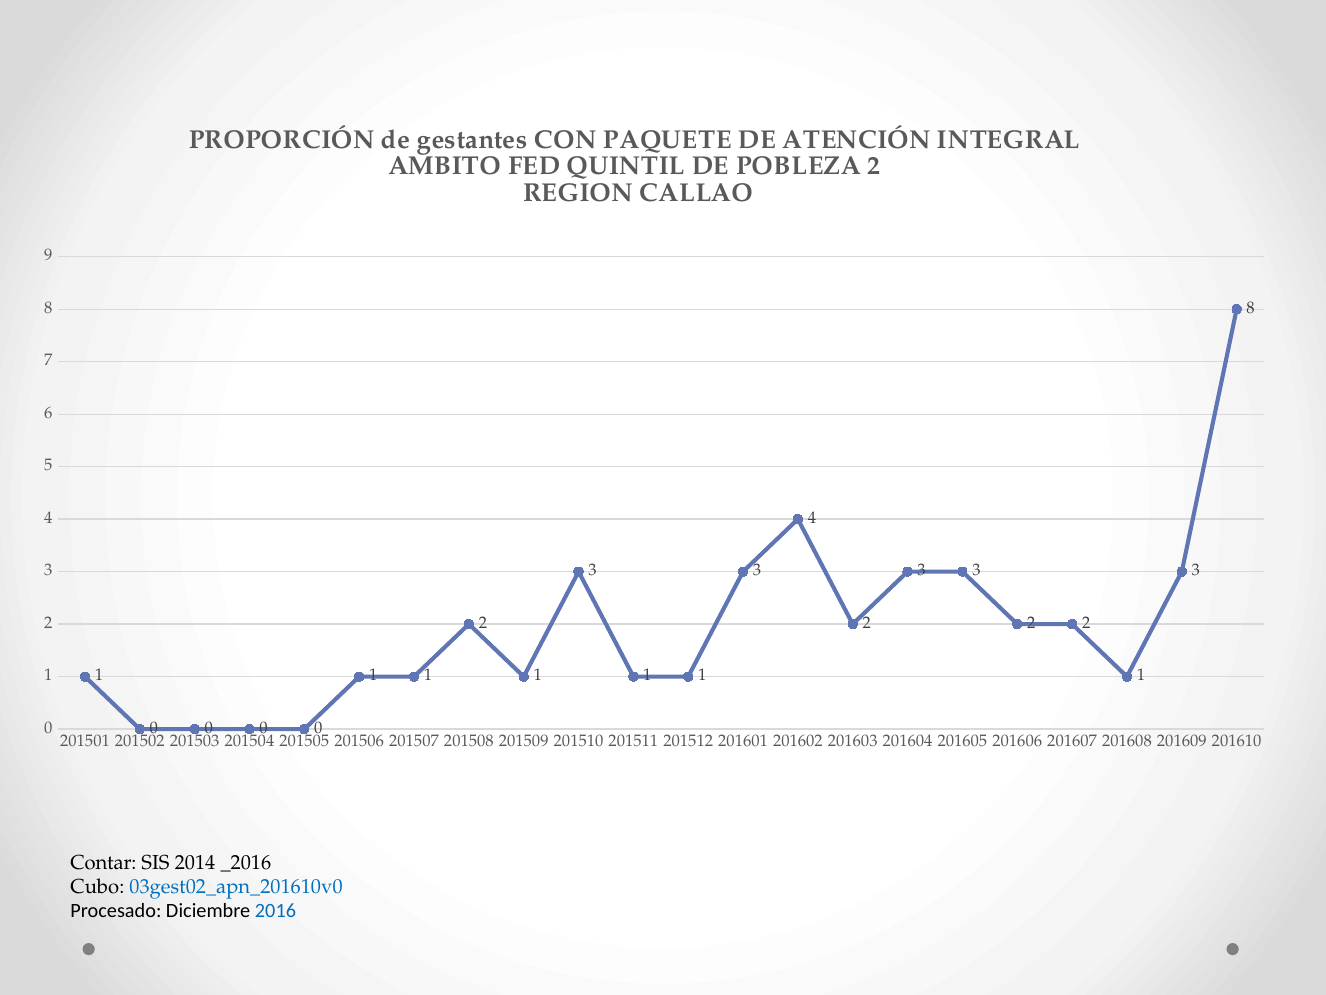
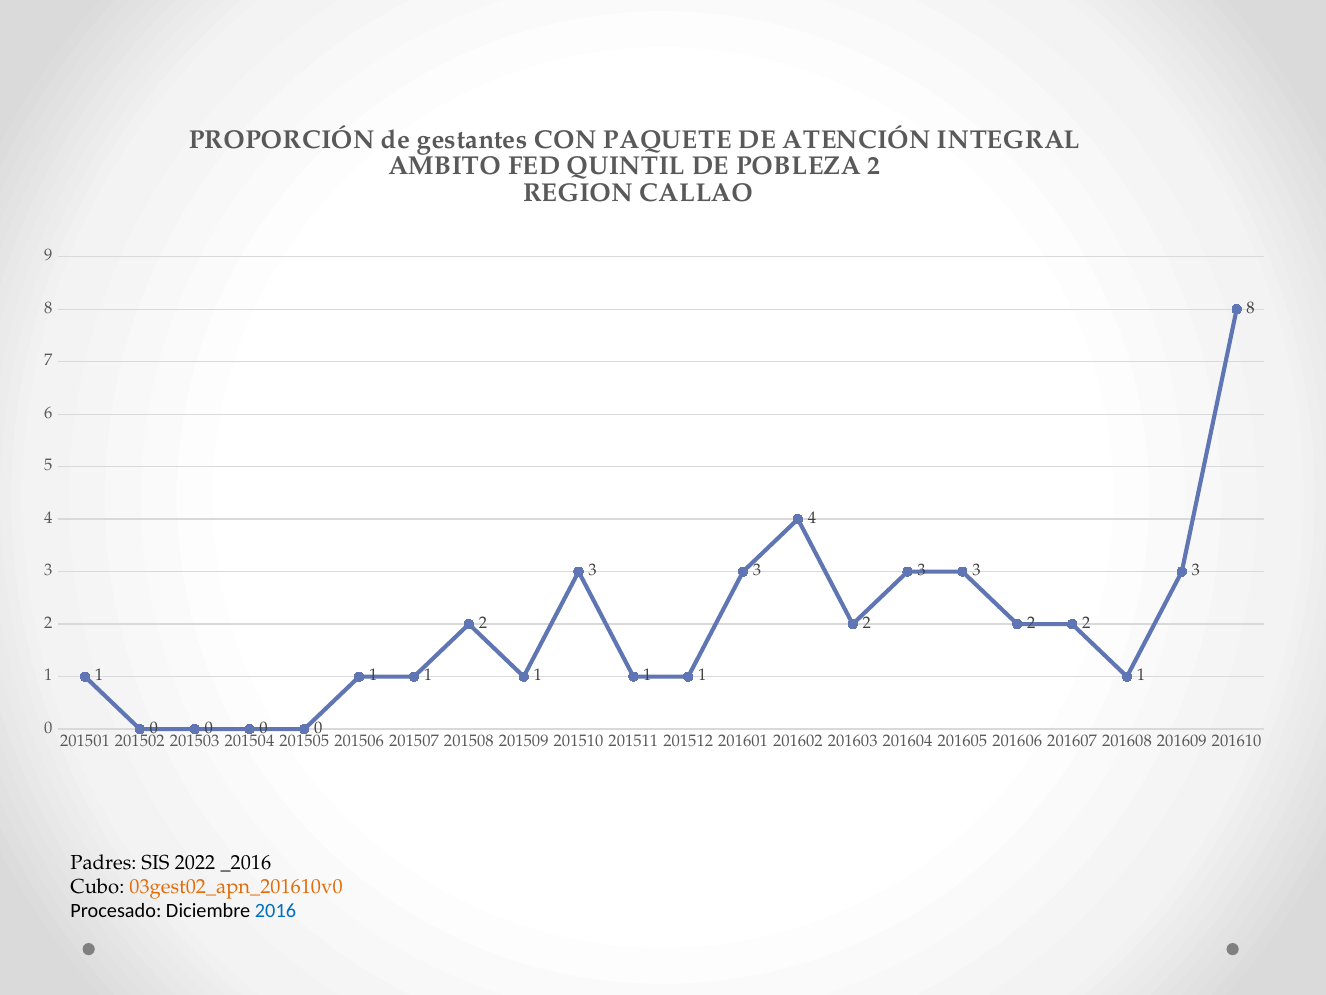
Contar: Contar -> Padres (103, 862)
2014: 2014 -> 2022 (195, 862)
03gest02_apn_201610v0 colour: blue -> orange (236, 886)
